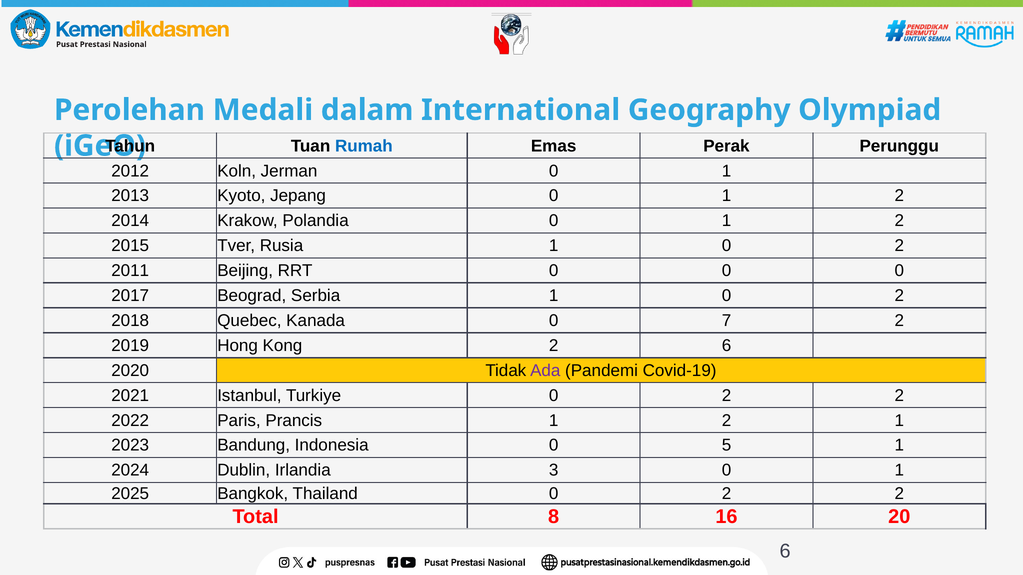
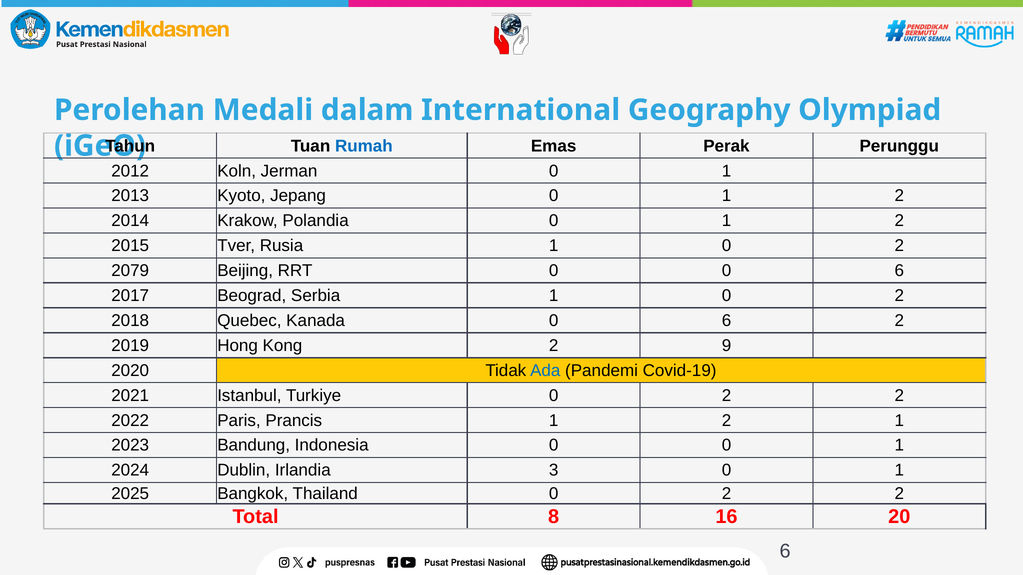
2011: 2011 -> 2079 (130, 271)
0 0 0: 0 -> 6 (899, 271)
Kanada 0 7: 7 -> 6 (727, 321)
2 6: 6 -> 9 (727, 346)
Ada colour: purple -> blue (545, 371)
Indonesia 0 5: 5 -> 0 (727, 446)
